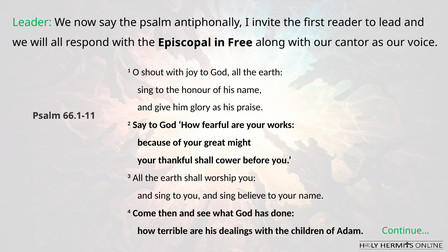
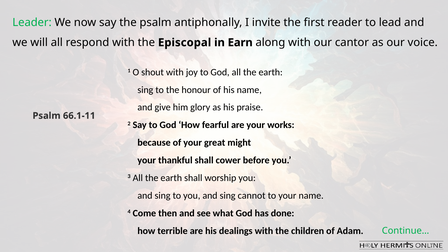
Free: Free -> Earn (240, 43)
believe: believe -> cannot (252, 196)
